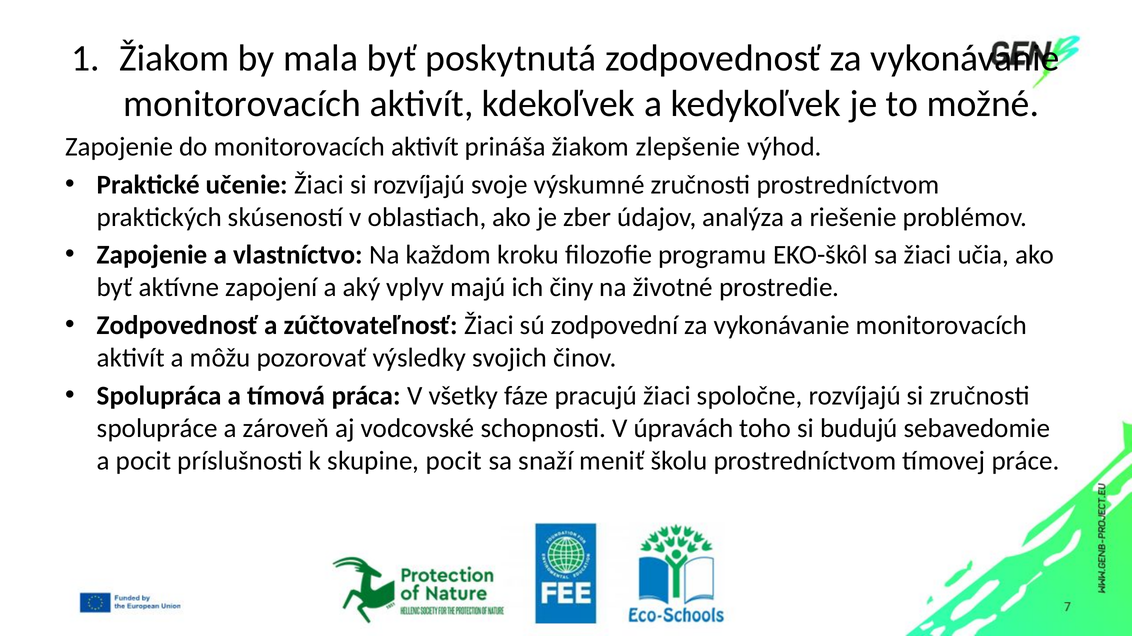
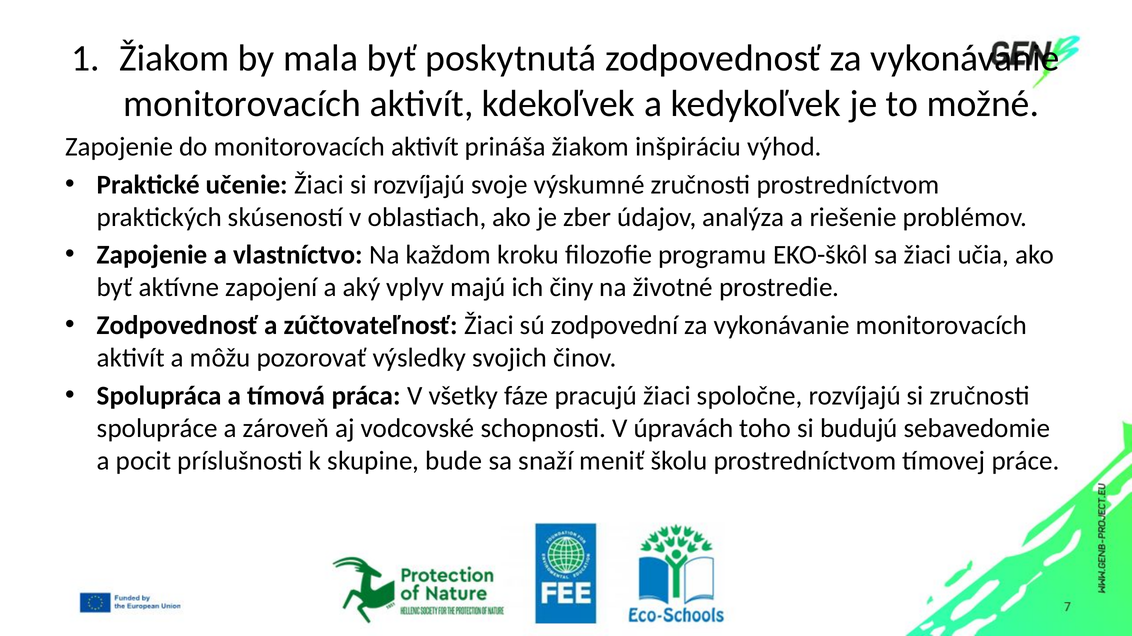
zlepšenie: zlepšenie -> inšpiráciu (688, 147)
skupine pocit: pocit -> bude (454, 461)
